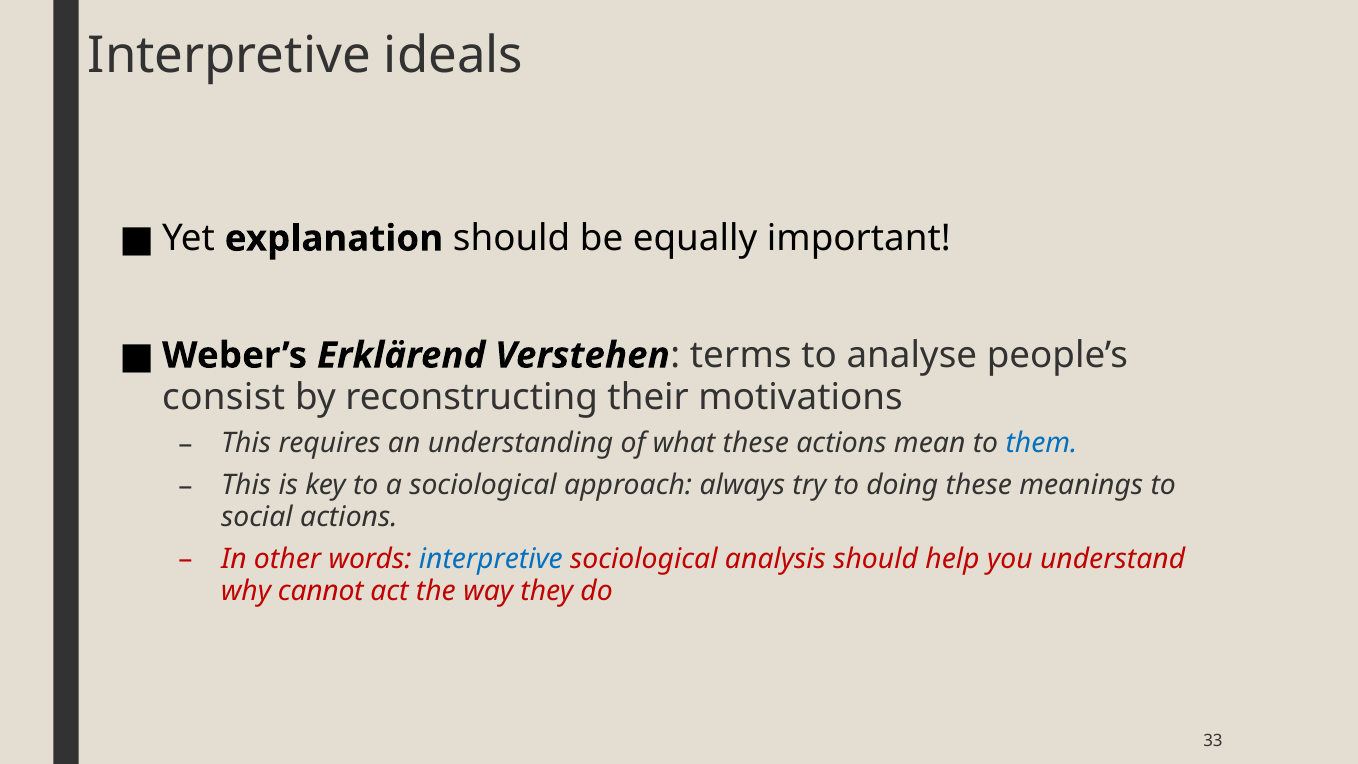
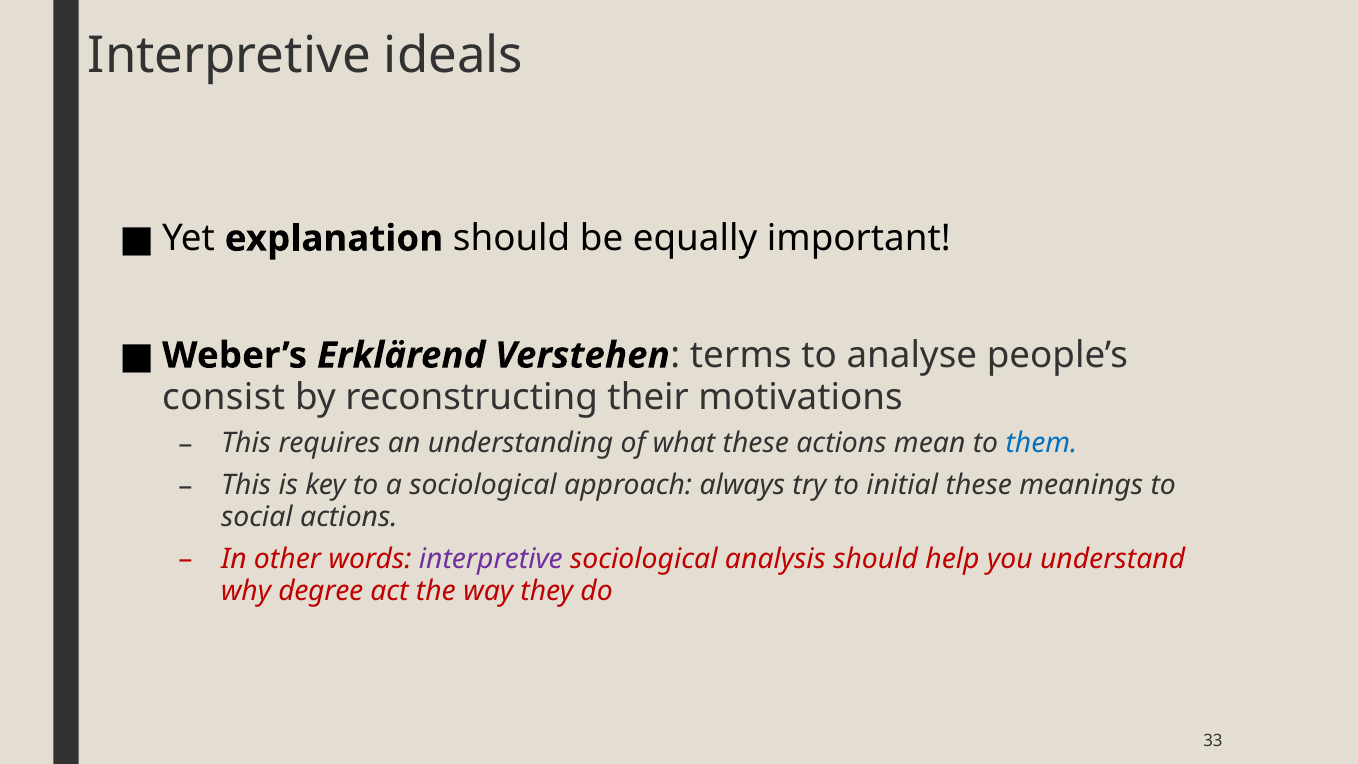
doing: doing -> initial (902, 485)
interpretive colour: blue -> purple (491, 559)
cannot: cannot -> degree (321, 591)
